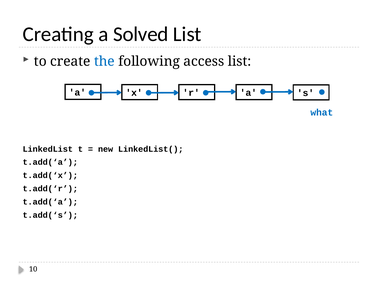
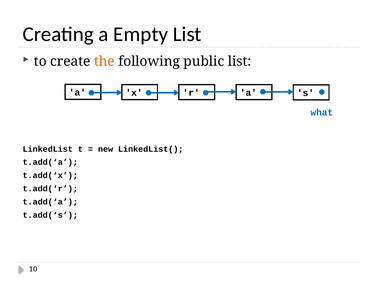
Solved: Solved -> Empty (141, 34)
the colour: blue -> orange (104, 61)
access: access -> public (204, 61)
